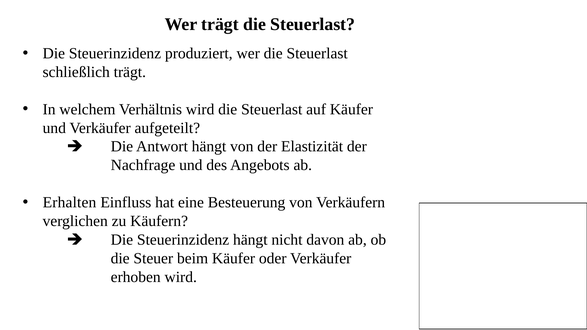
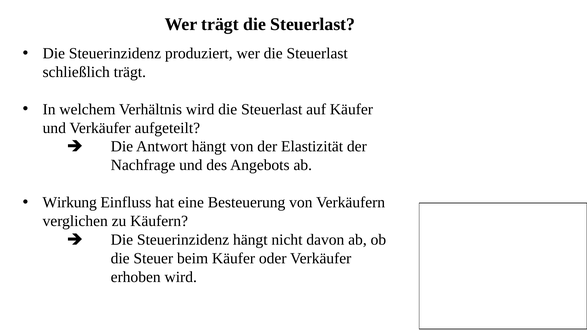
Erhalten: Erhalten -> Wirkung (70, 203)
